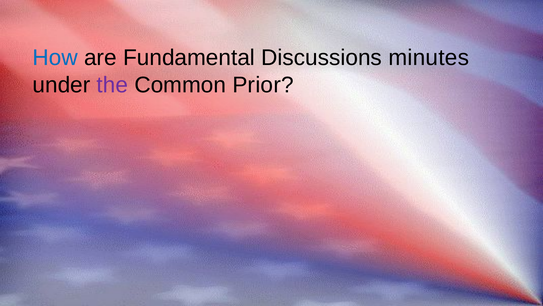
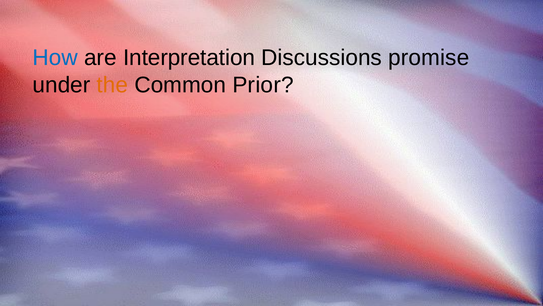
Fundamental: Fundamental -> Interpretation (189, 58)
minutes: minutes -> promise (429, 58)
the colour: purple -> orange (112, 85)
